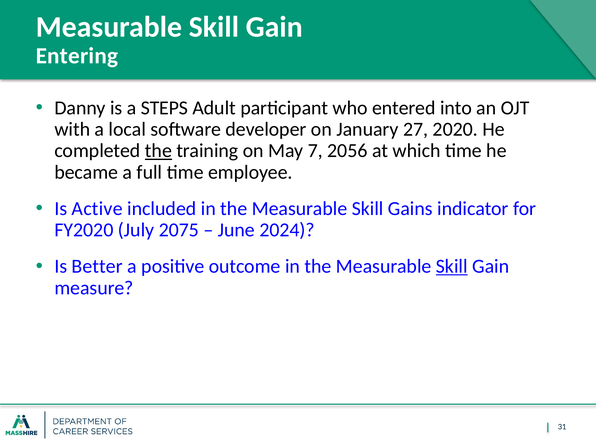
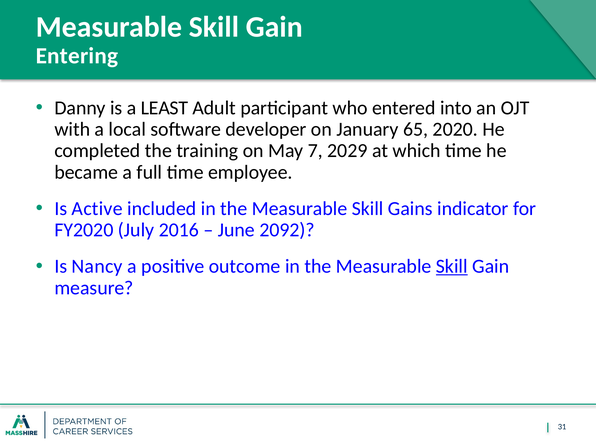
STEPS: STEPS -> LEAST (164, 108)
27: 27 -> 65 (416, 129)
the underline: present -> none (158, 151)
2056: 2056 -> 2029 (347, 151)
2075: 2075 -> 2016 (179, 230)
2024: 2024 -> 2092 (287, 230)
Better: Better -> Nancy (97, 266)
